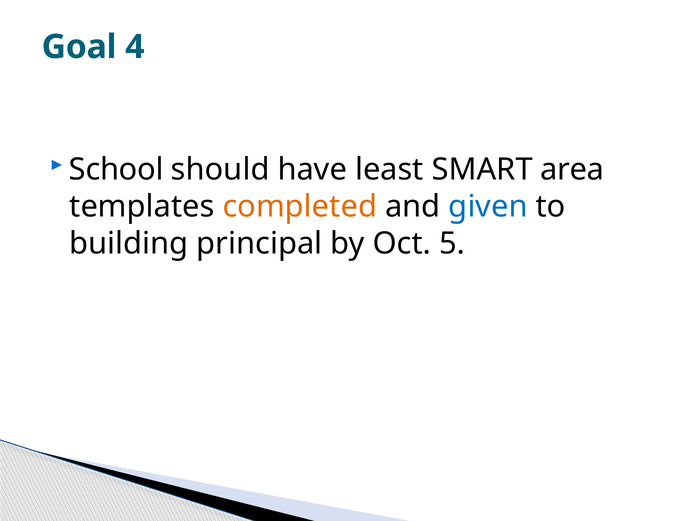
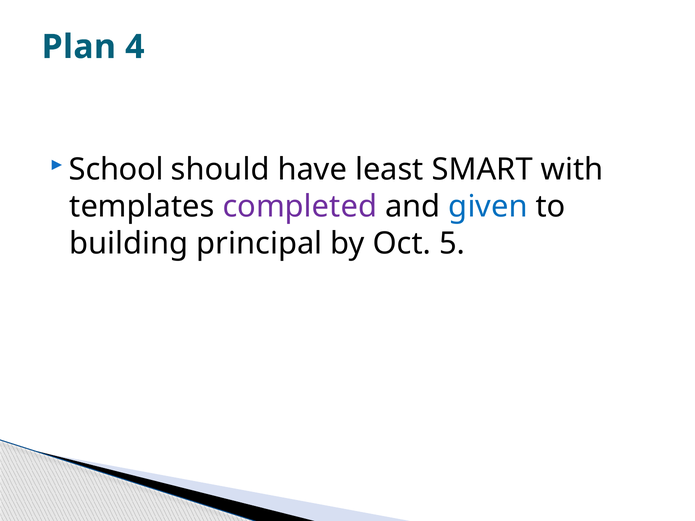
Goal: Goal -> Plan (79, 47)
area: area -> with (572, 170)
completed colour: orange -> purple (300, 207)
